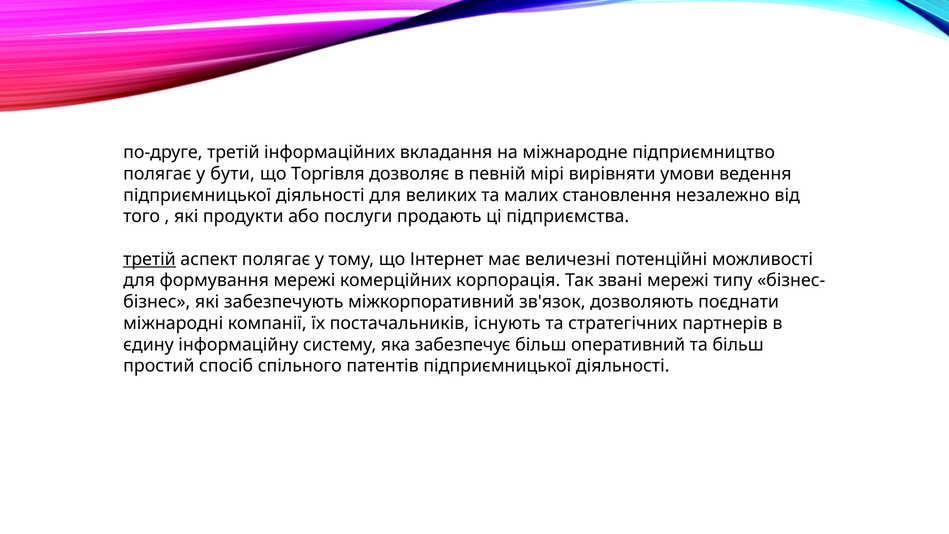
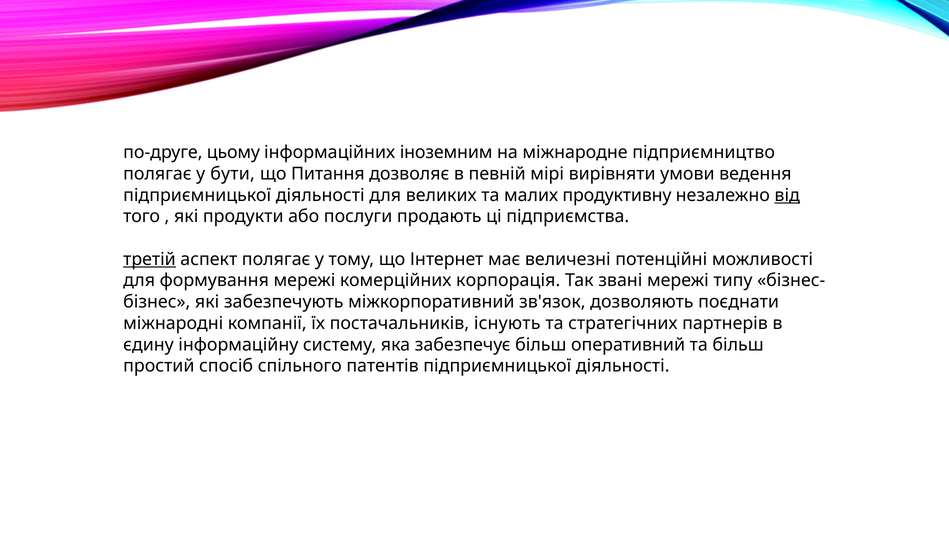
по-друге третій: третій -> цьому (233, 152)
вкладання: вкладання -> іноземним (446, 152)
Торгівля: Торгівля -> Питання (328, 174)
становлення: становлення -> продуктивну (617, 195)
від underline: none -> present (787, 195)
